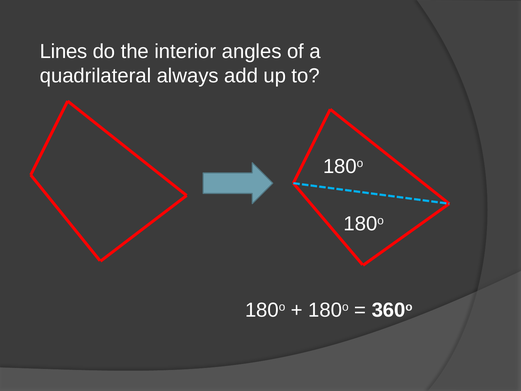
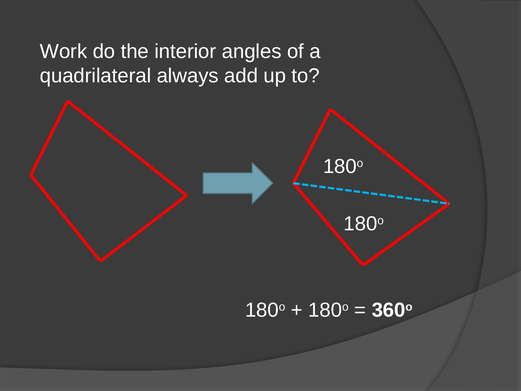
Lines: Lines -> Work (64, 51)
